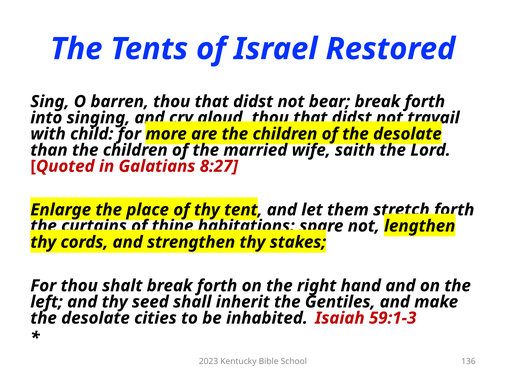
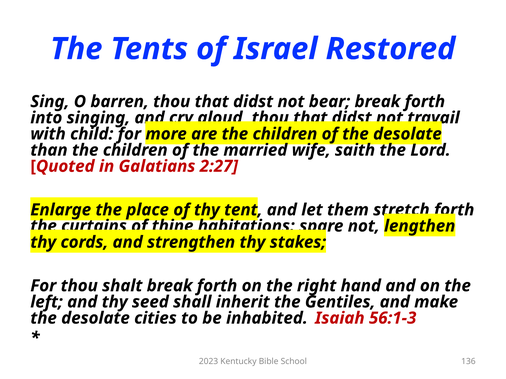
8:27: 8:27 -> 2:27 (219, 166)
59:1-3: 59:1-3 -> 56:1-3 (393, 318)
